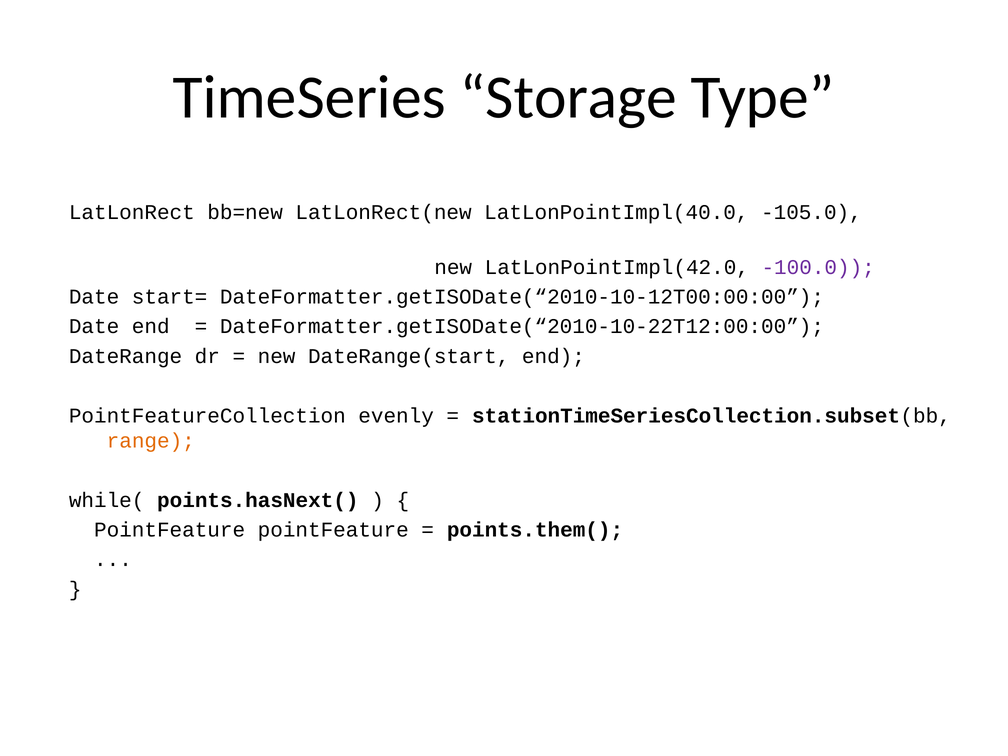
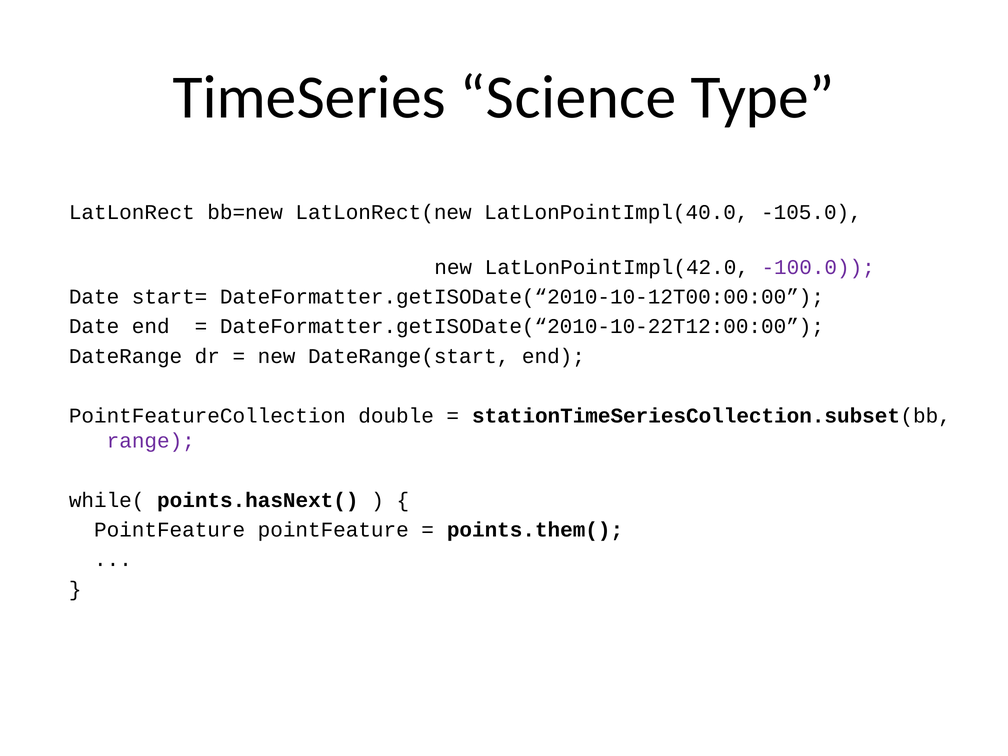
Storage: Storage -> Science (568, 98)
evenly: evenly -> double (396, 416)
range colour: orange -> purple (151, 441)
